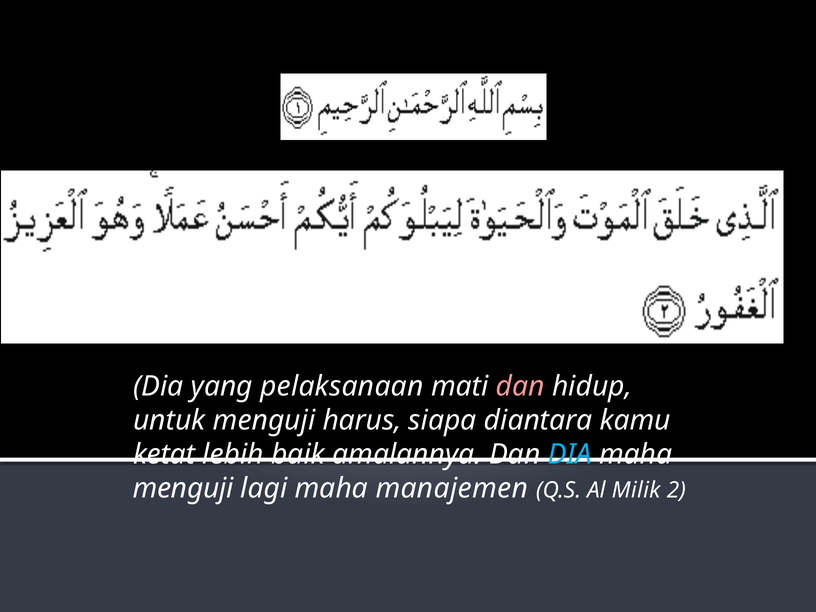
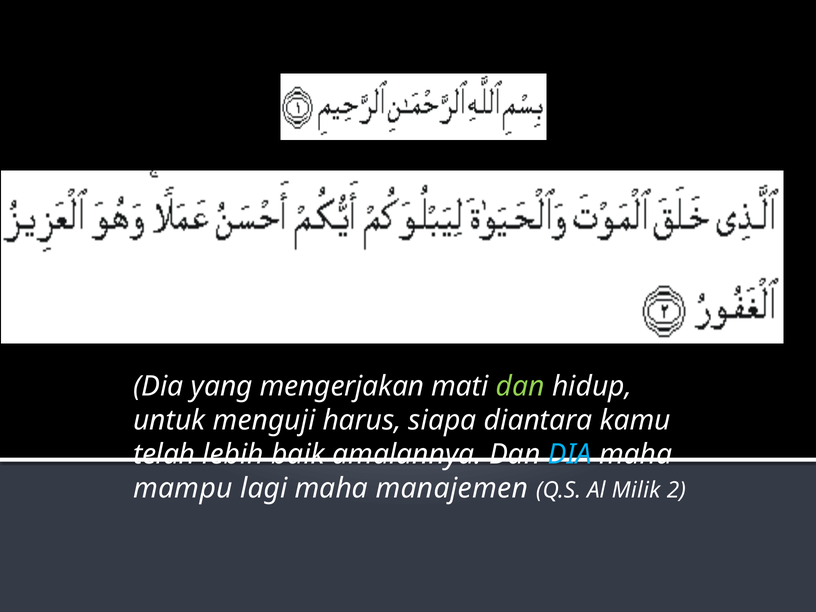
pelaksanaan: pelaksanaan -> mengerjakan (342, 386)
dan colour: pink -> light green (520, 386)
ketat: ketat -> telah (164, 454)
menguji: menguji -> mampu (183, 488)
